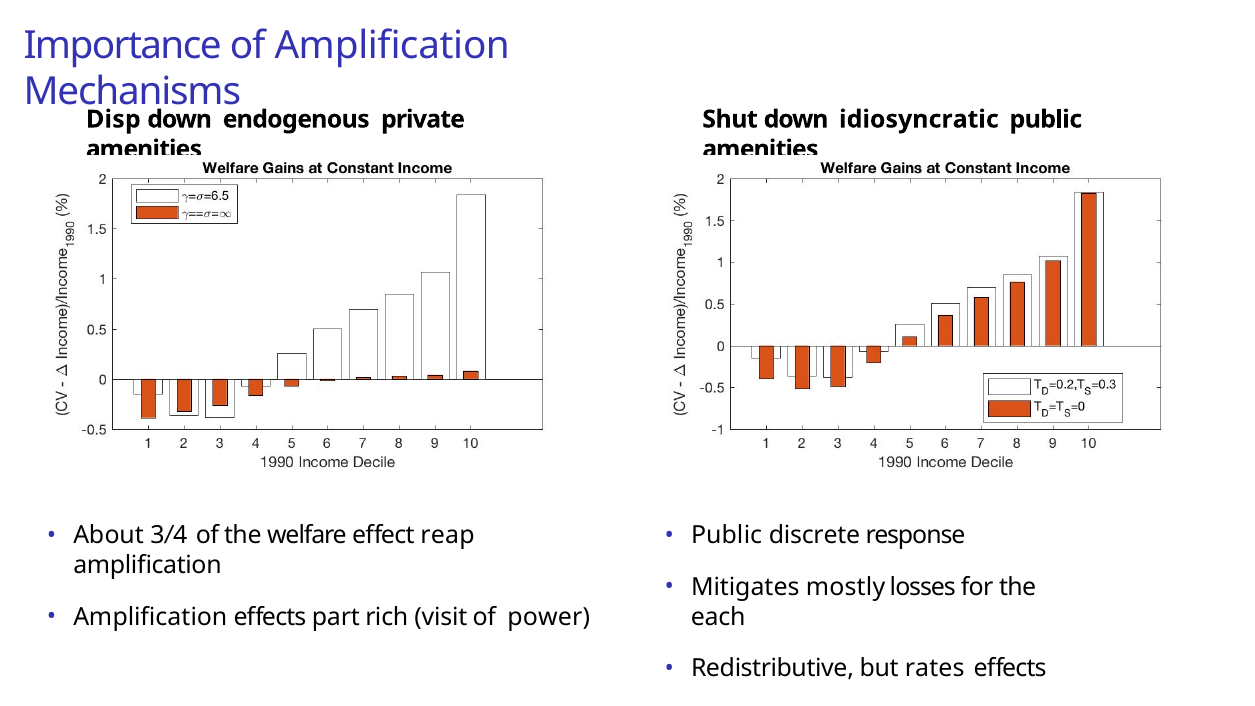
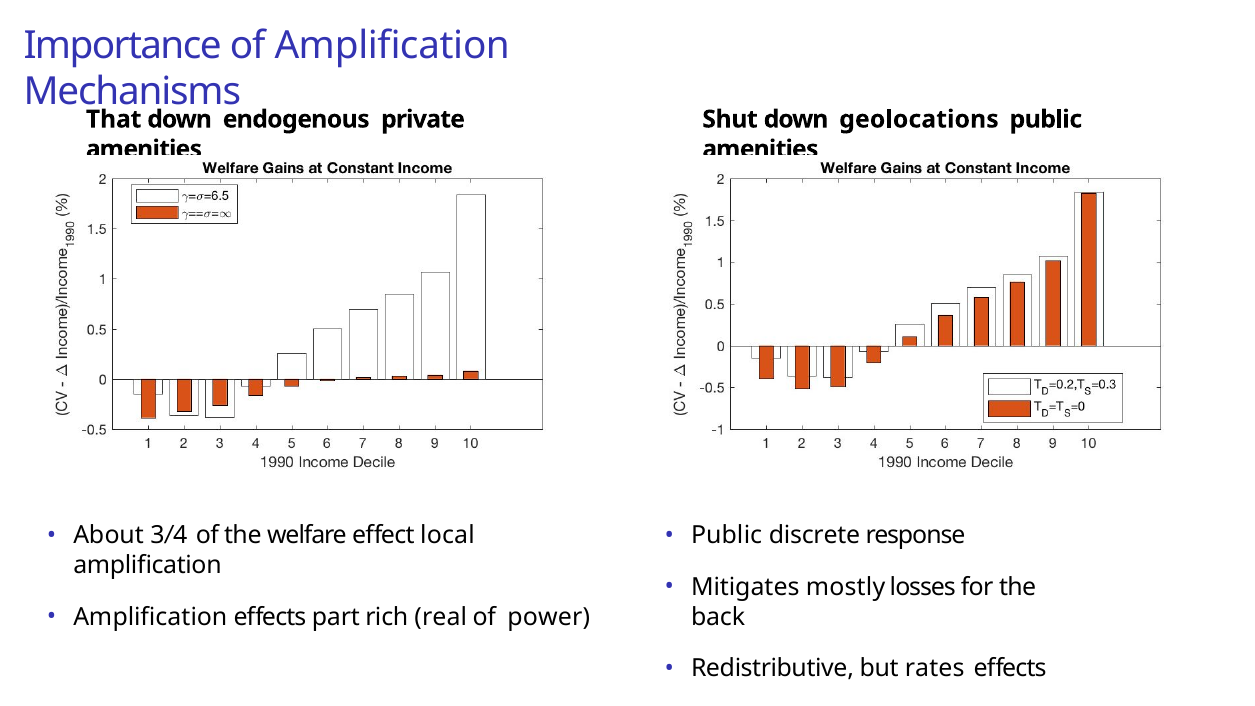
Disp: Disp -> That (114, 119)
idiosyncratic: idiosyncratic -> geolocations (919, 119)
reap: reap -> local (447, 536)
visit: visit -> real (441, 617)
each: each -> back (718, 617)
